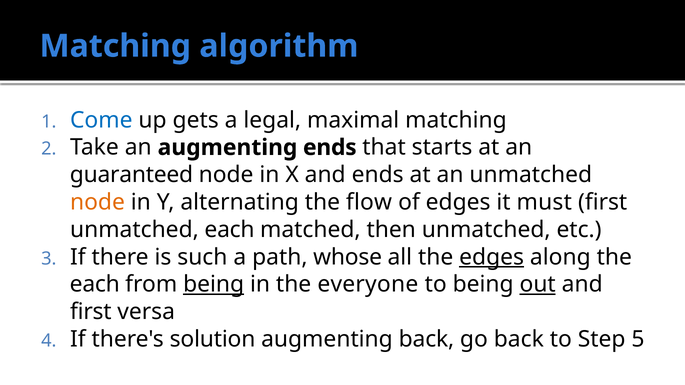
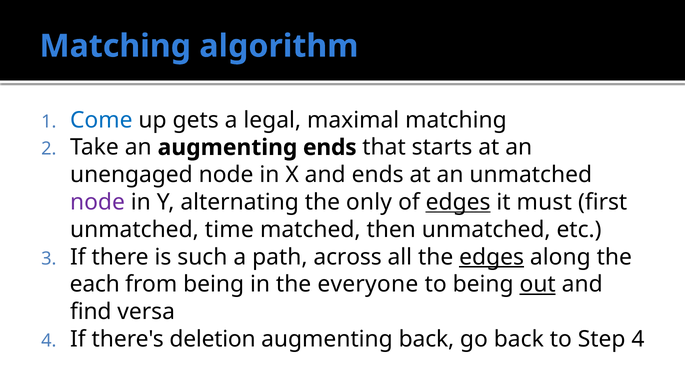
guaranteed: guaranteed -> unengaged (131, 175)
node colour: orange -> purple (97, 202)
flow: flow -> only (369, 202)
edges underline: none -> present (458, 202)
unmatched each: each -> time (229, 230)
whose: whose -> across (348, 257)
being underline: present -> none (214, 285)
first: first -> find (91, 312)
solution: solution -> deletion (213, 339)
Step 5: 5 -> 4 (638, 339)
